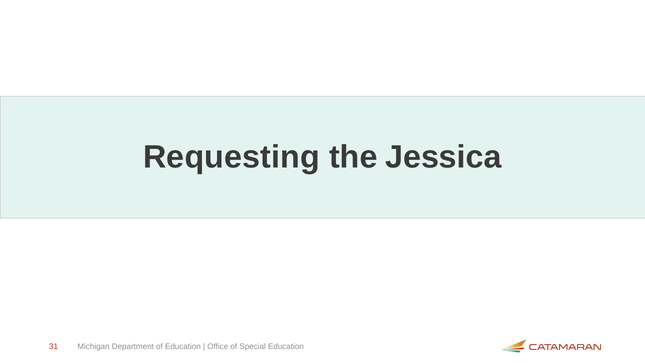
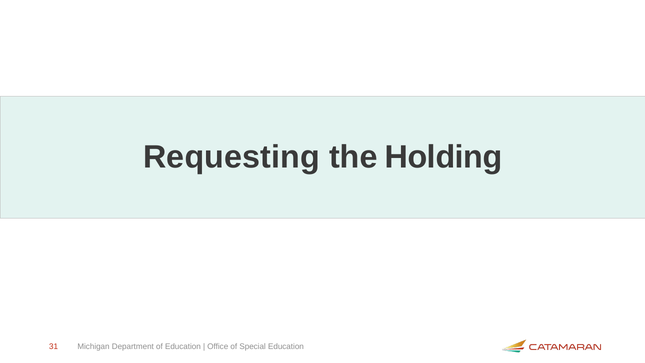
Jessica: Jessica -> Holding (444, 157)
